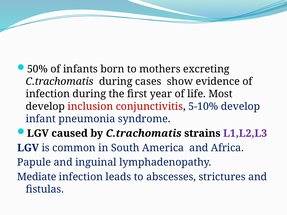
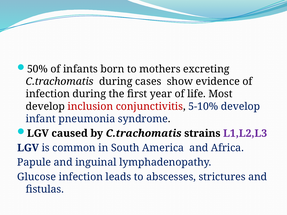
Mediate: Mediate -> Glucose (37, 177)
